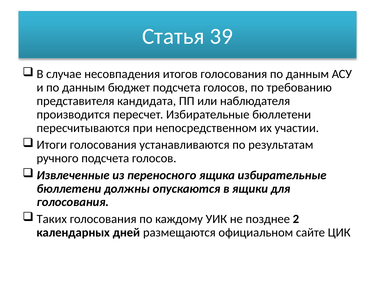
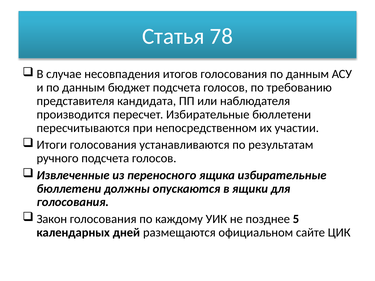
39: 39 -> 78 (221, 36)
Таких: Таких -> Закон (52, 219)
2: 2 -> 5 (296, 219)
